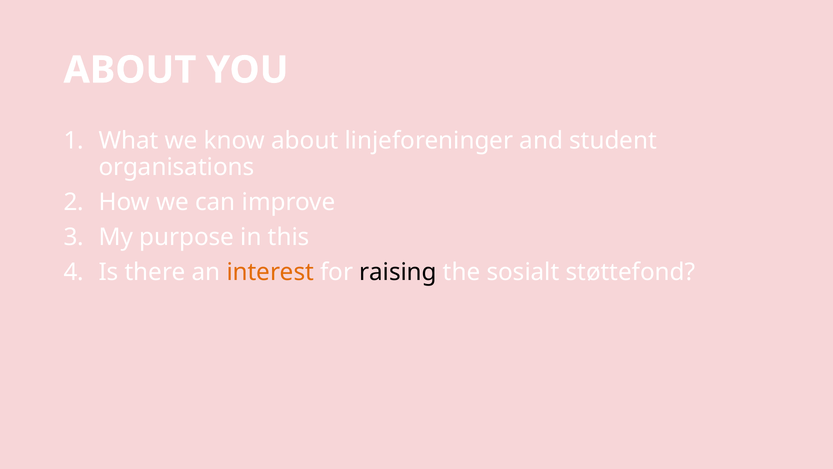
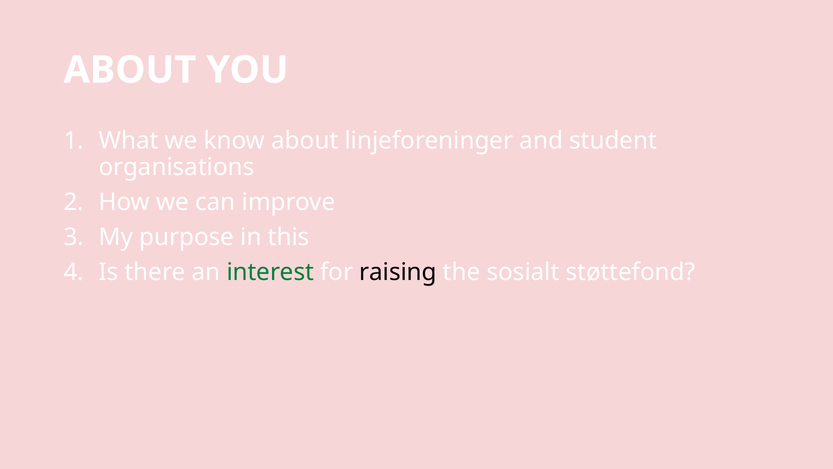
interest colour: orange -> green (270, 272)
